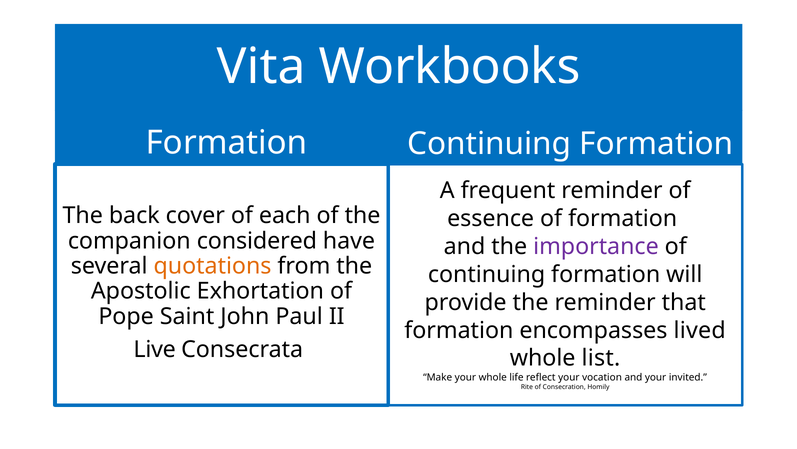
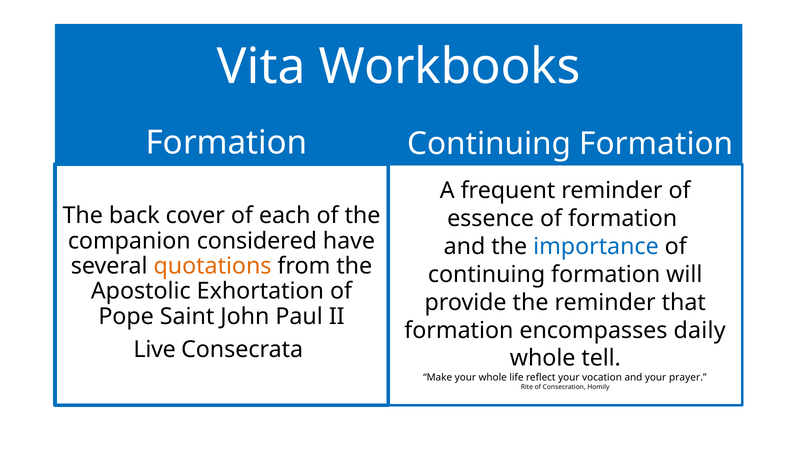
importance colour: purple -> blue (596, 246)
lived: lived -> daily (700, 330)
list: list -> tell (601, 358)
invited: invited -> prayer (688, 377)
